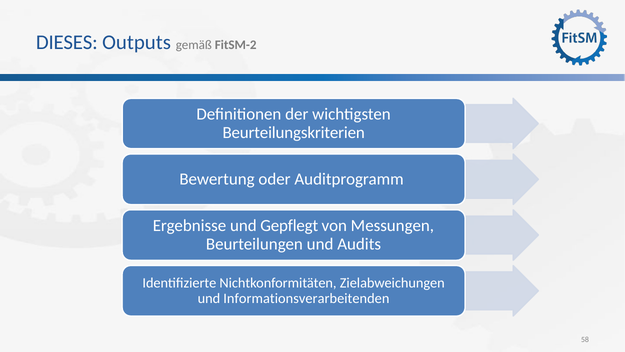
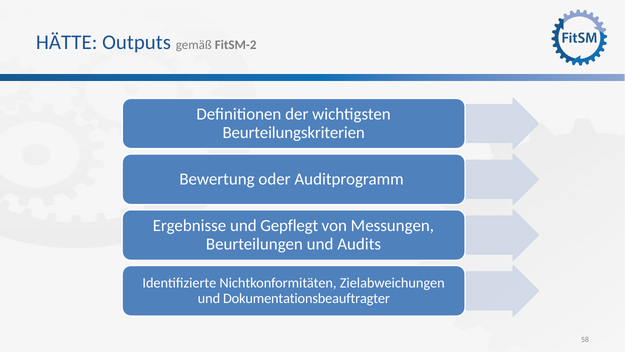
DIESES: DIESES -> HÄTTE (67, 42)
Informationsverarbeitenden: Informationsverarbeitenden -> Dokumentationsbeauftragter (306, 298)
